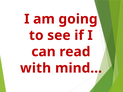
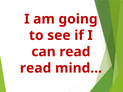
with: with -> read (36, 68)
